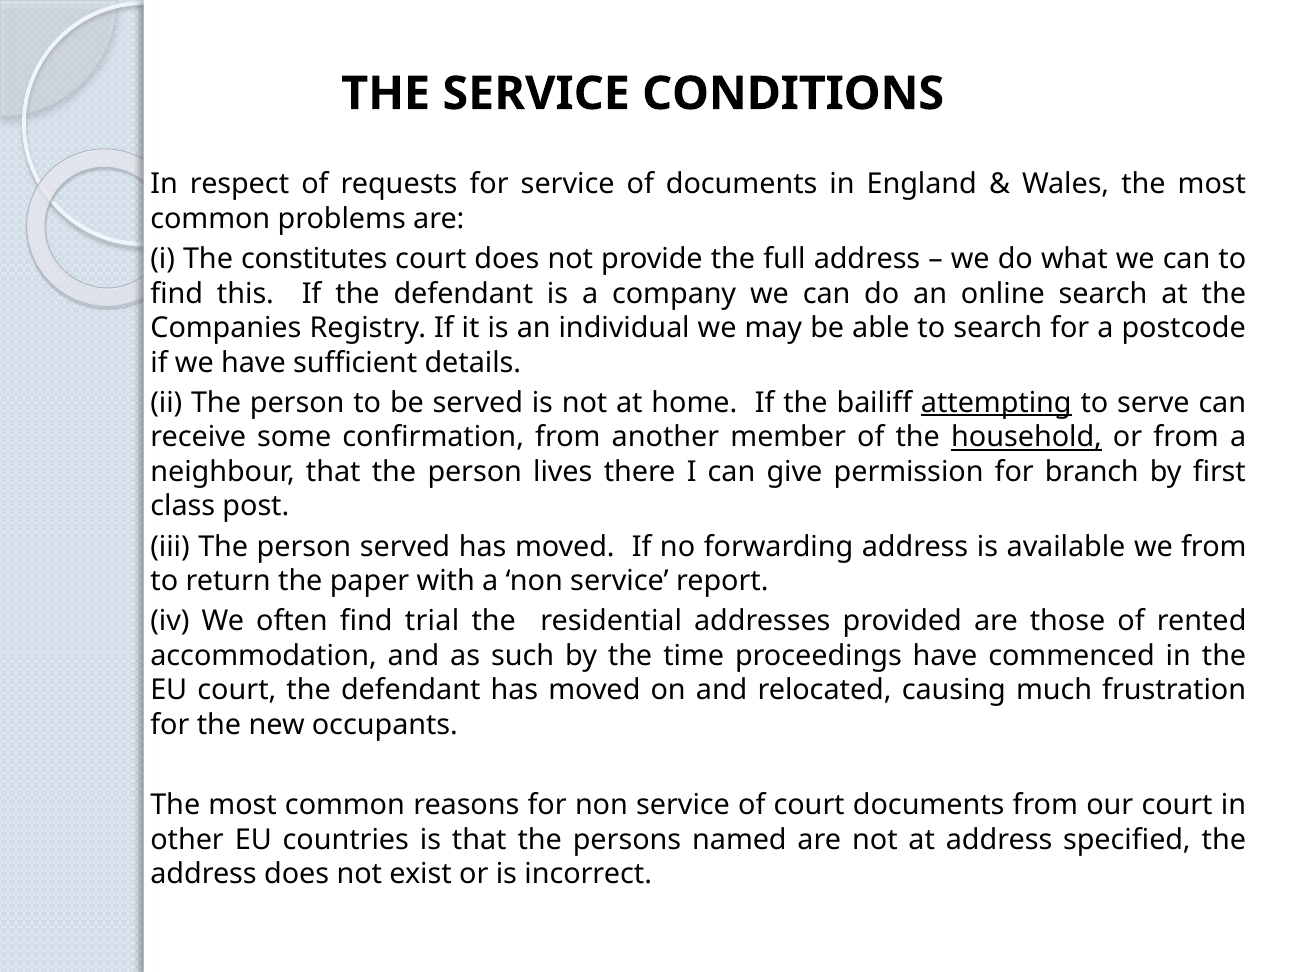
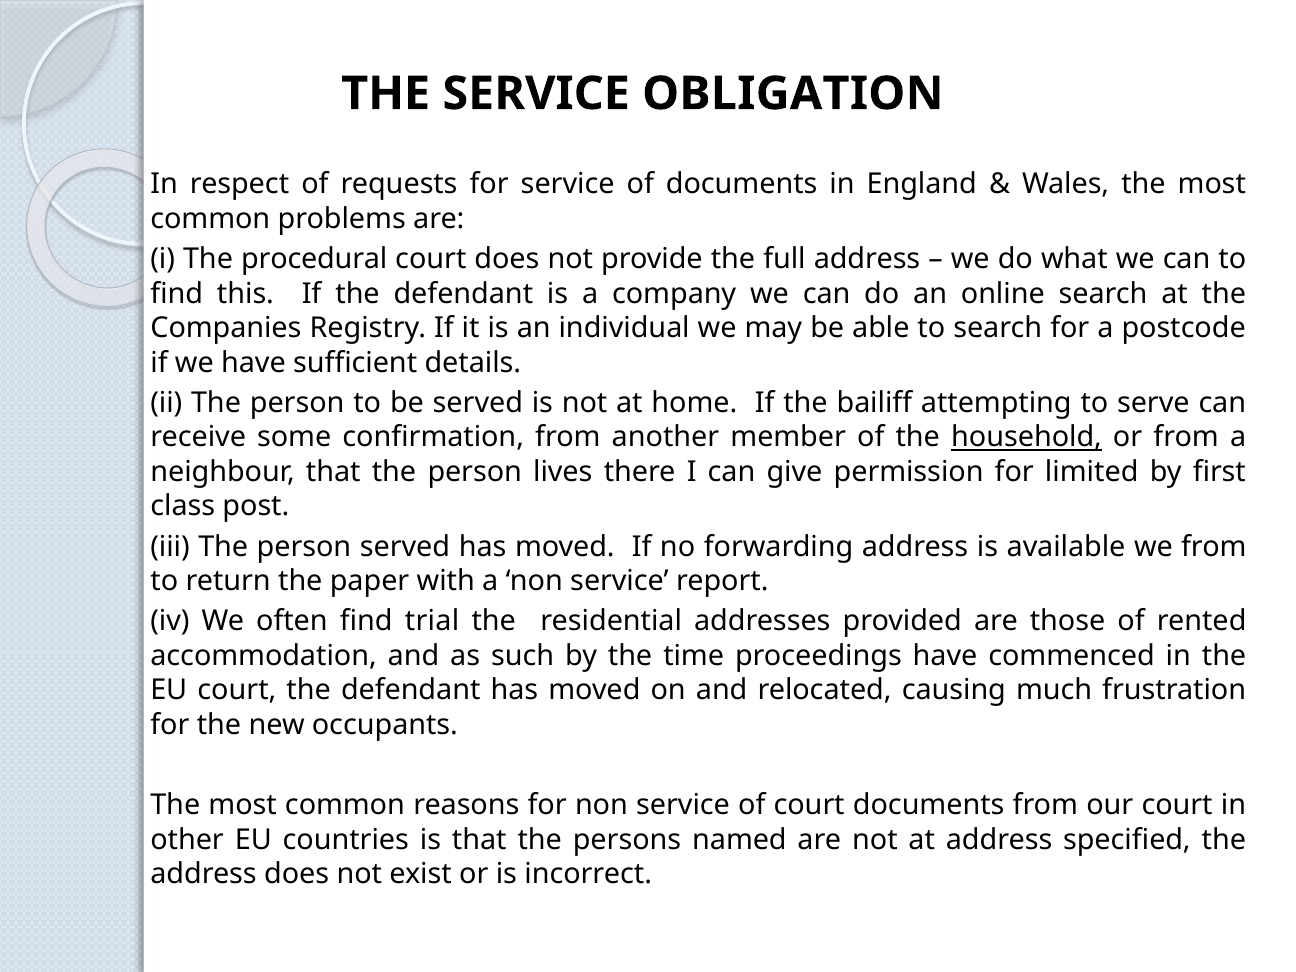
CONDITIONS: CONDITIONS -> OBLIGATION (793, 94)
constitutes: constitutes -> procedural (314, 259)
attempting underline: present -> none (996, 403)
branch: branch -> limited (1092, 472)
